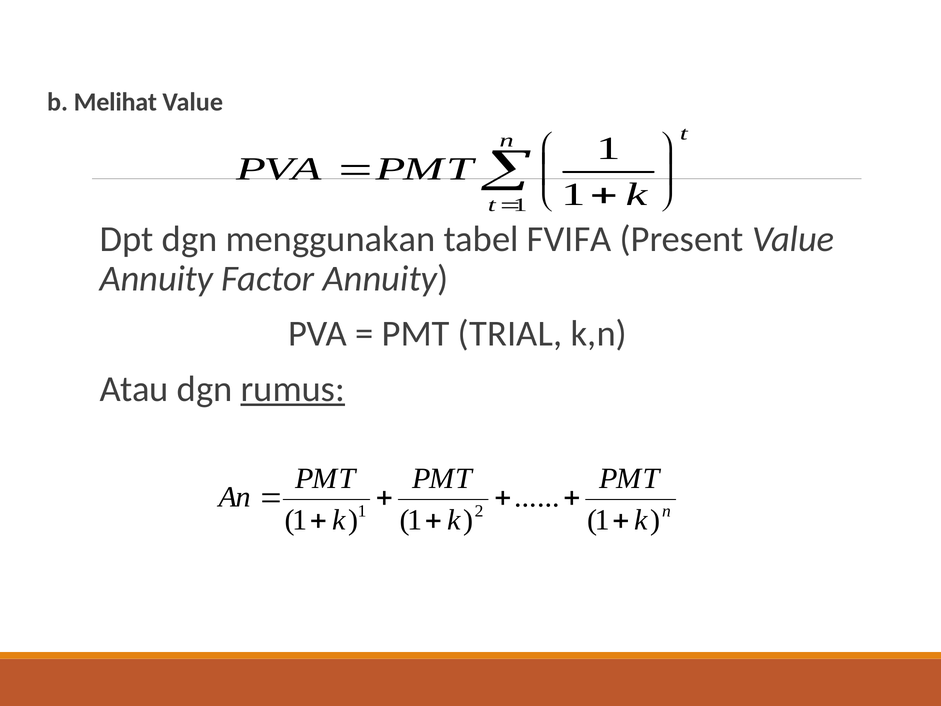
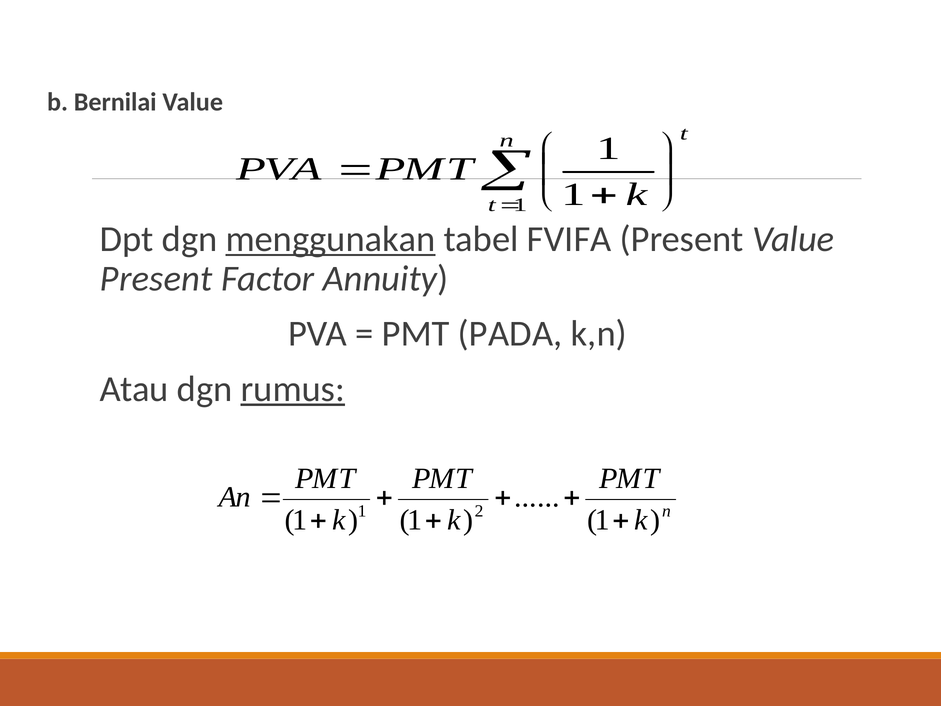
Melihat: Melihat -> Bernilai (115, 102)
menggunakan underline: none -> present (331, 239)
Annuity: Annuity -> Present (156, 279)
TRIAL: TRIAL -> PADA (510, 334)
